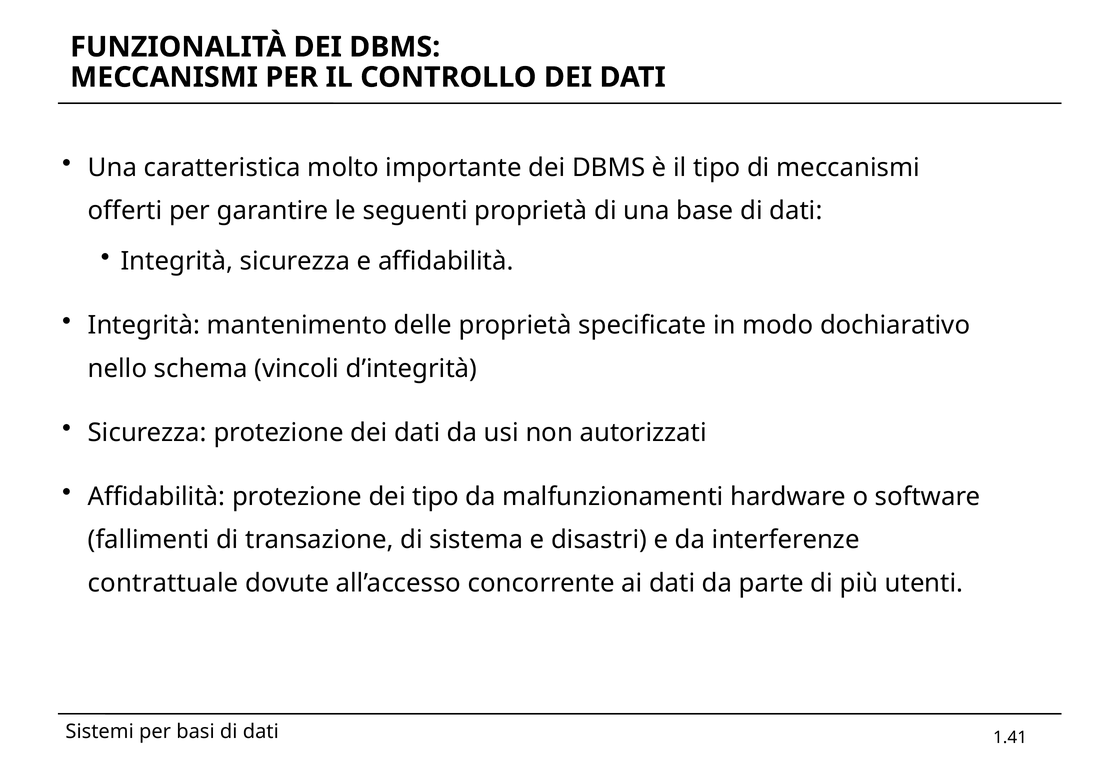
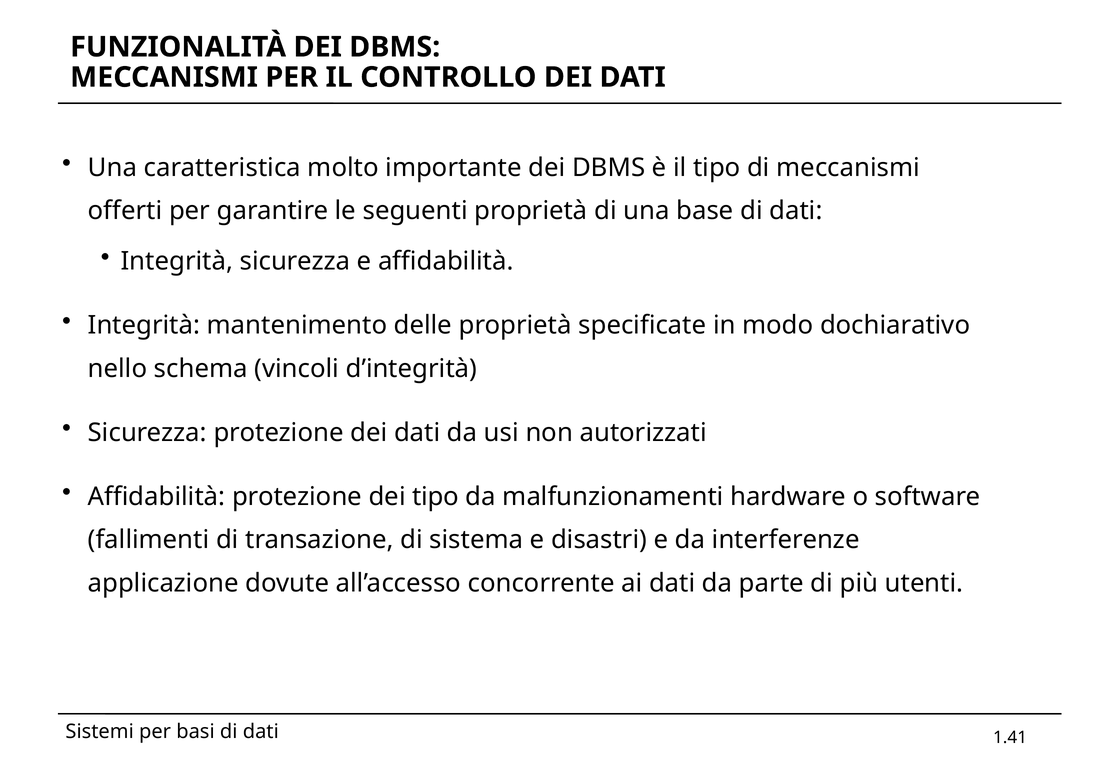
contrattuale: contrattuale -> applicazione (163, 583)
